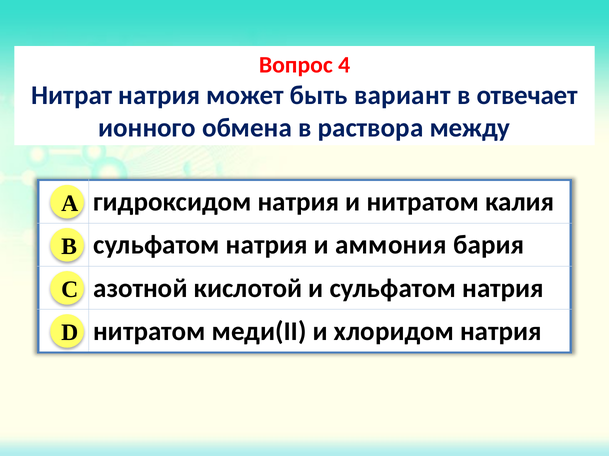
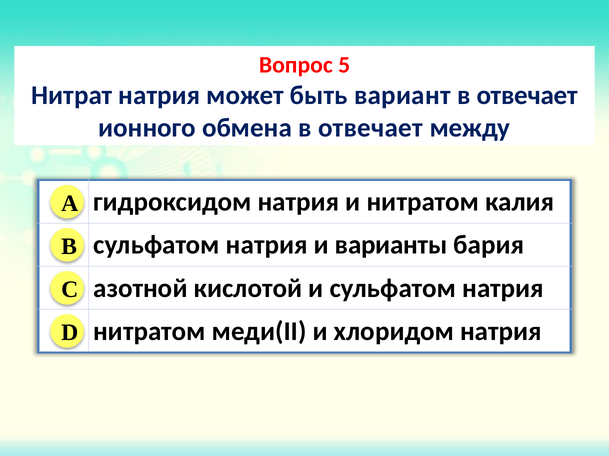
4: 4 -> 5 (344, 65)
обмена в раствора: раствора -> отвечает (370, 128)
аммония: аммония -> варианты (391, 245)
